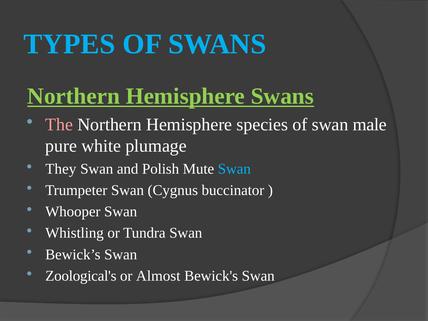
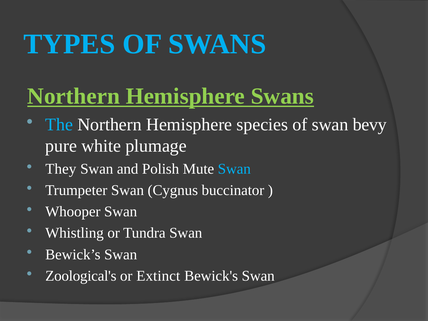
The colour: pink -> light blue (59, 125)
male: male -> bevy (370, 125)
Almost: Almost -> Extinct (158, 276)
